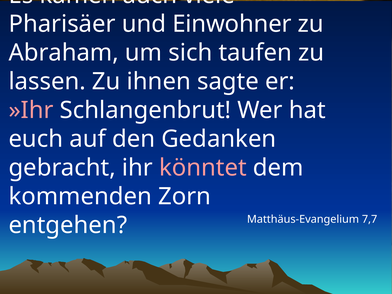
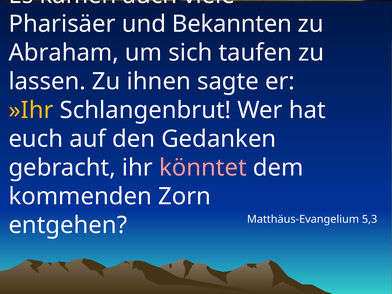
Einwohner: Einwohner -> Bekannten (232, 24)
»Ihr colour: pink -> yellow (31, 110)
7,7: 7,7 -> 5,3 (370, 219)
